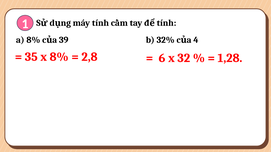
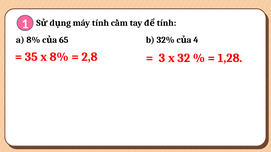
39: 39 -> 65 (64, 40)
6: 6 -> 3 (162, 58)
